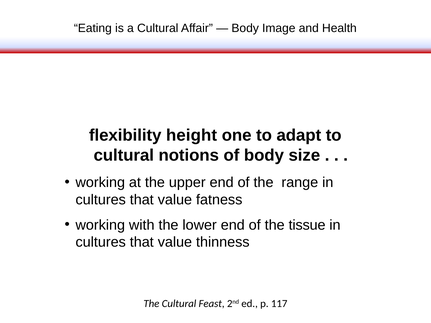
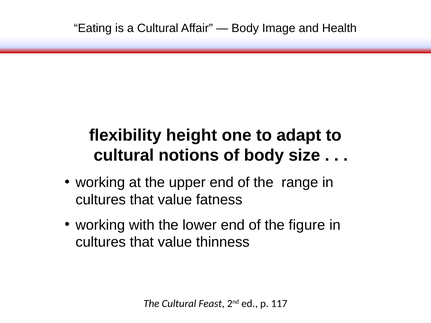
tissue: tissue -> figure (307, 225)
